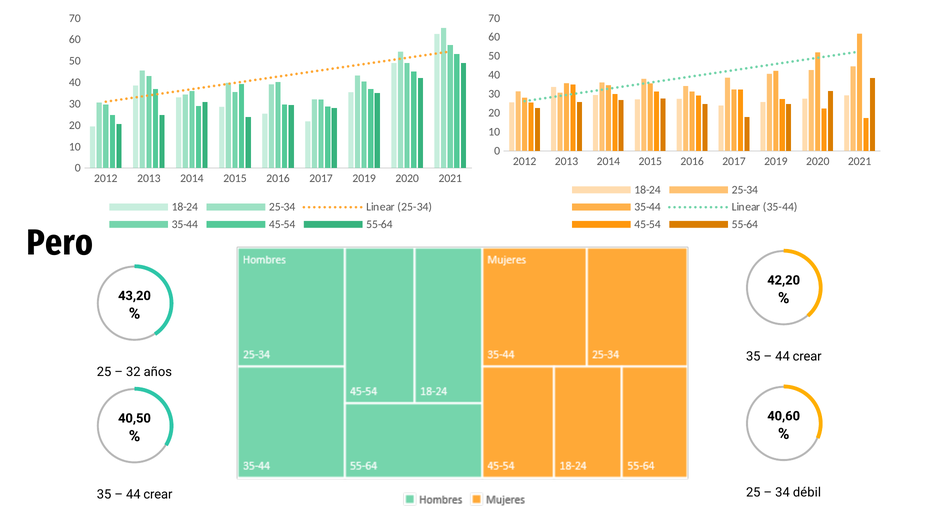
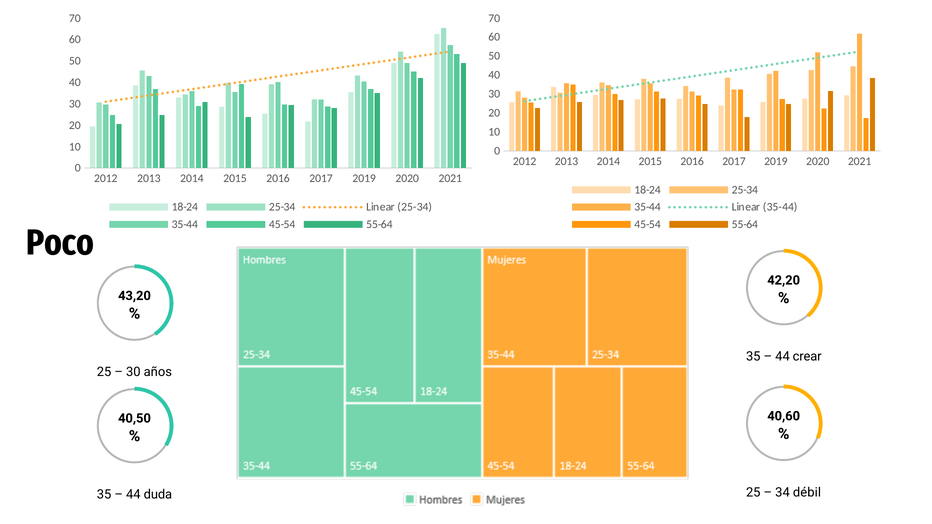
Pero: Pero -> Poco (60, 243)
32: 32 -> 30 (133, 372)
crear: crear -> duda (158, 495)
